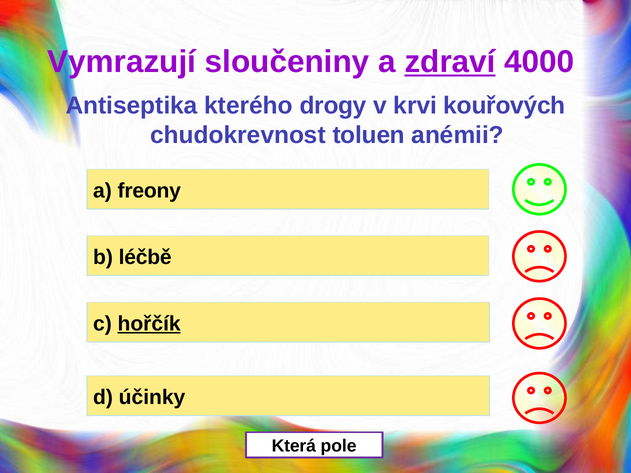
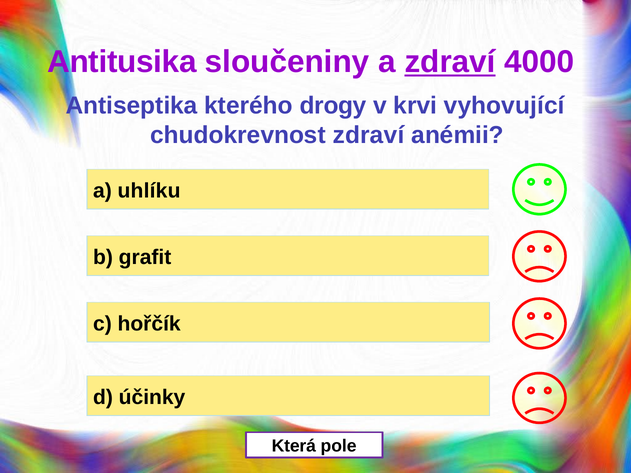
Vymrazují: Vymrazují -> Antitusika (122, 62)
kouřových: kouřových -> vyhovující (504, 106)
chudokrevnost toluen: toluen -> zdraví (369, 135)
freony: freony -> uhlíku (149, 191)
léčbě: léčbě -> grafit (145, 257)
hořčík underline: present -> none (149, 324)
